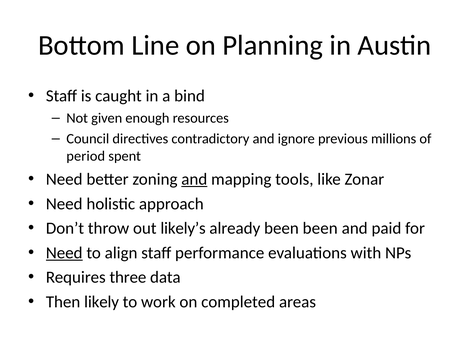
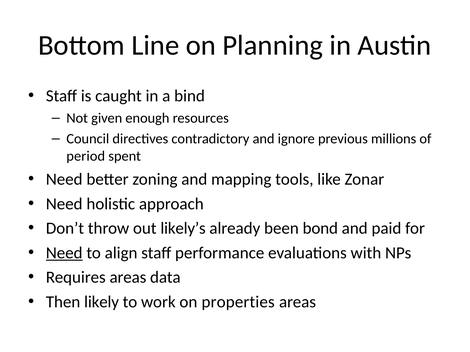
and underline: present -> none (194, 180)
been been: been -> bond (320, 229)
Requires three: three -> areas (128, 278)
completed: completed -> properties (238, 302)
